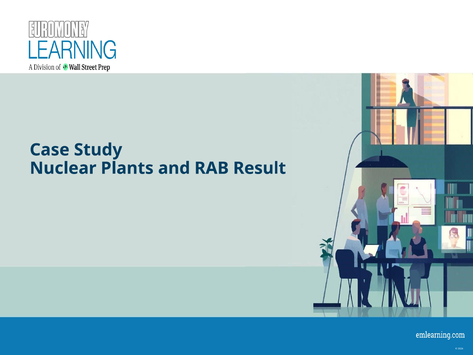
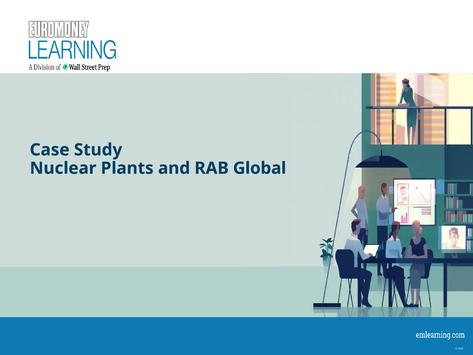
Result: Result -> Global (260, 168)
